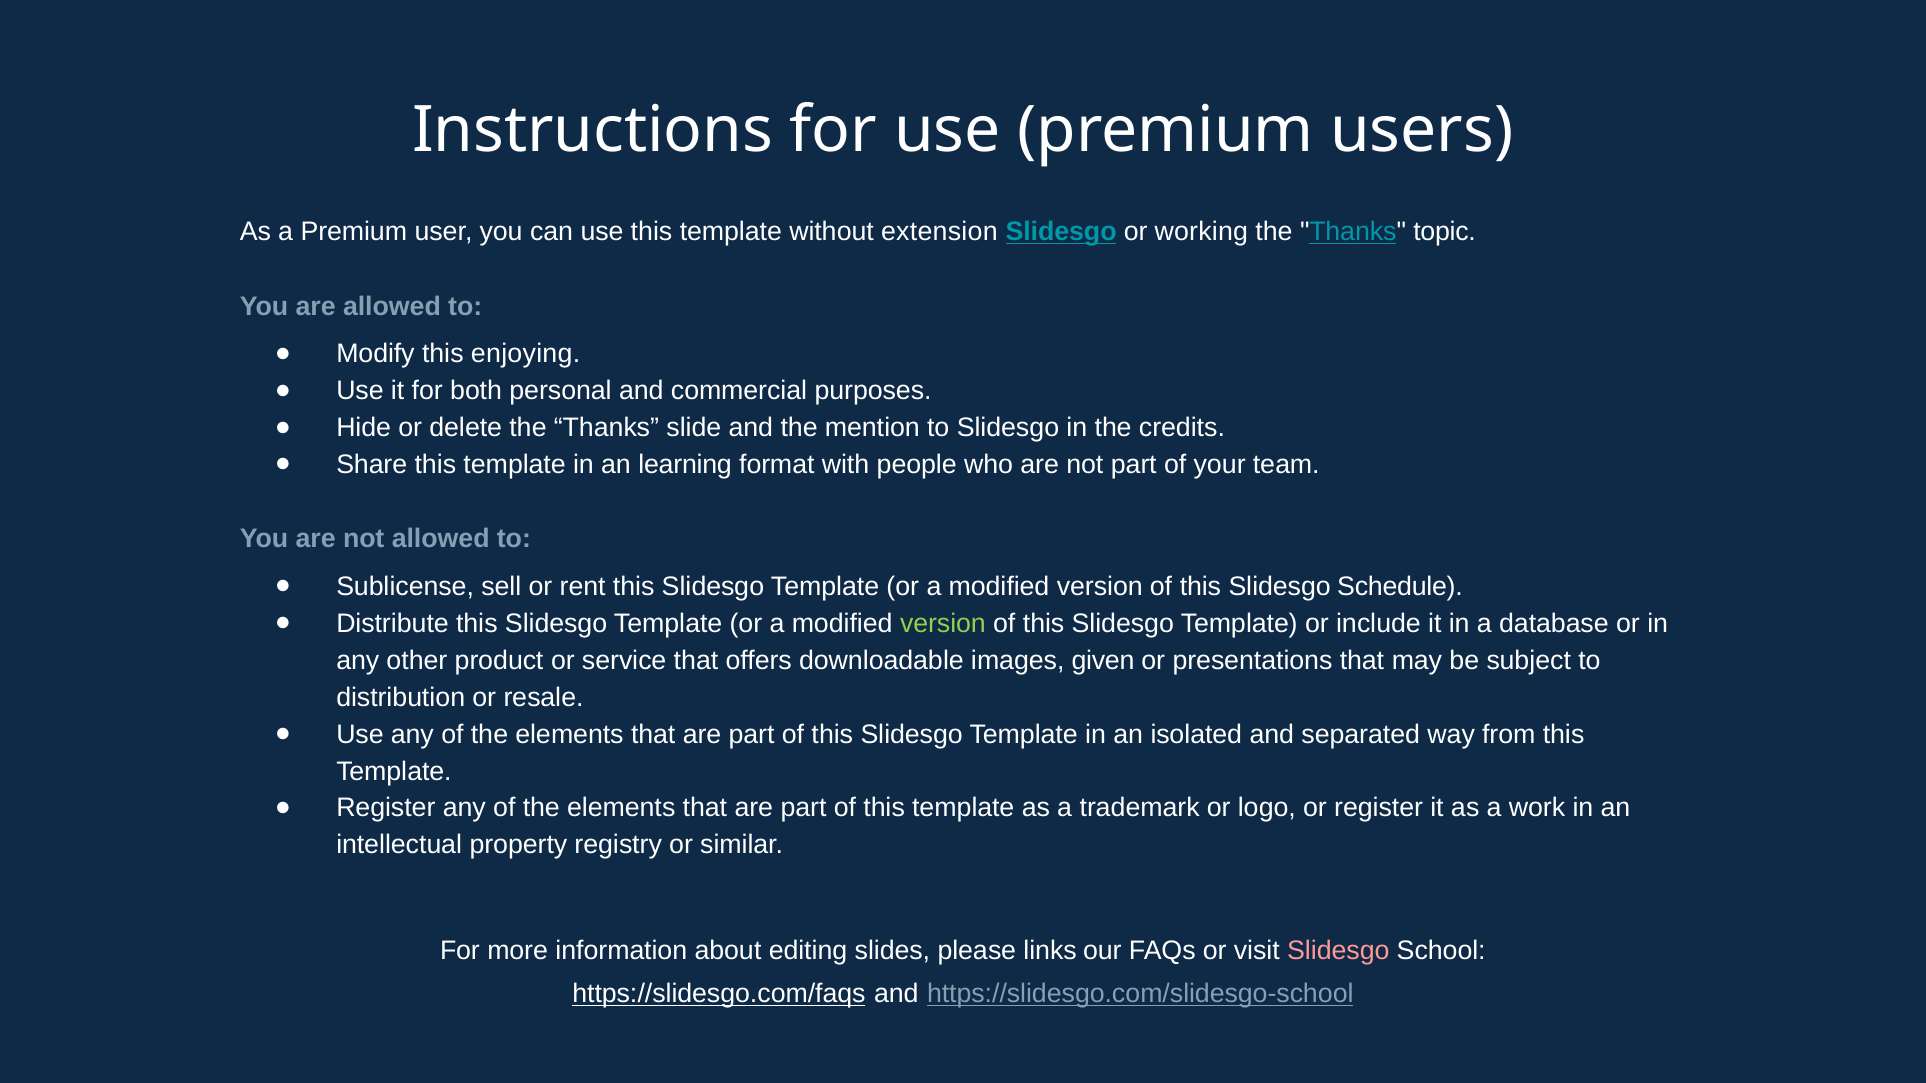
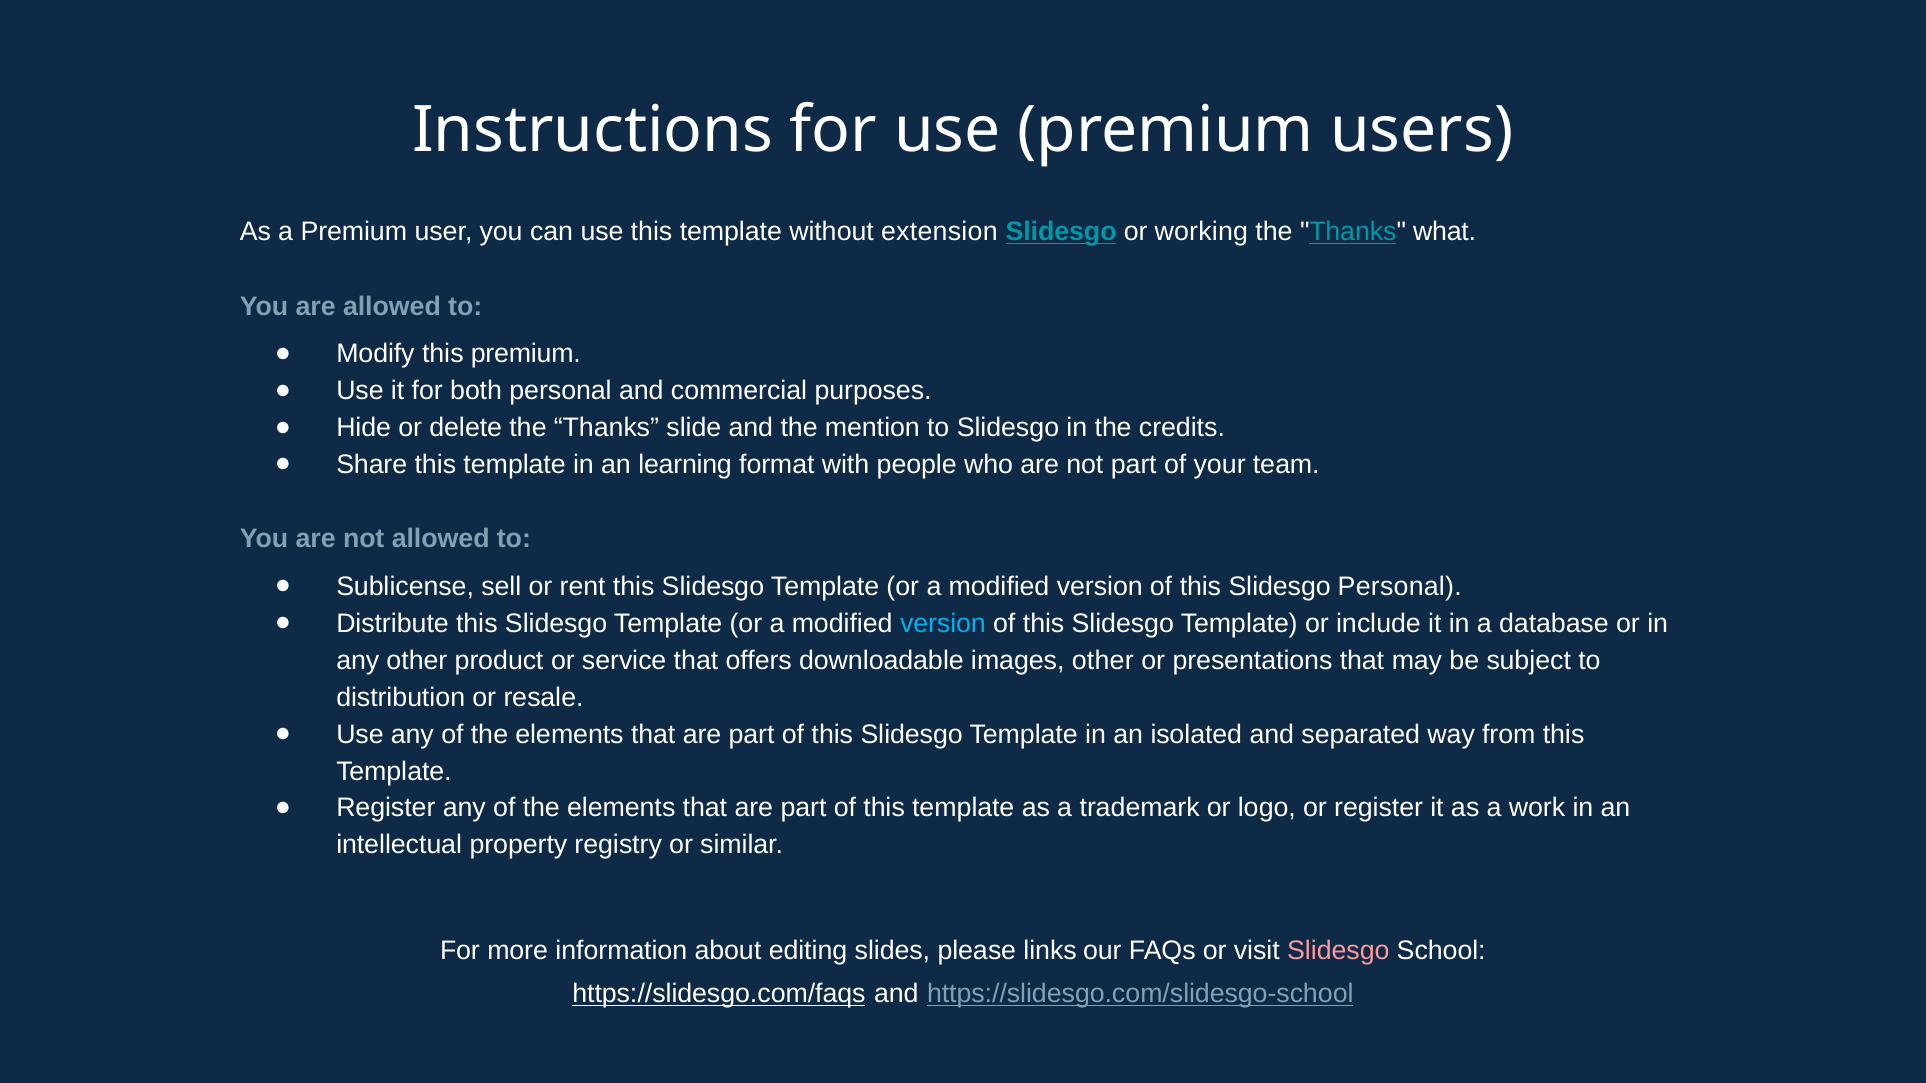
topic: topic -> what (1445, 232)
this enjoying: enjoying -> premium (526, 354)
Slidesgo Schedule: Schedule -> Personal (1400, 587)
version colour: light green -> light blue (943, 624)
images given: given -> other (1103, 661)
